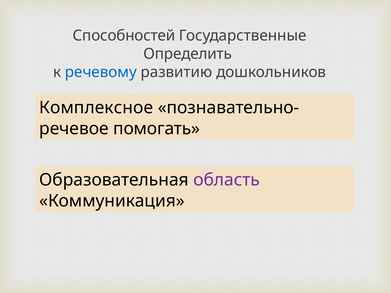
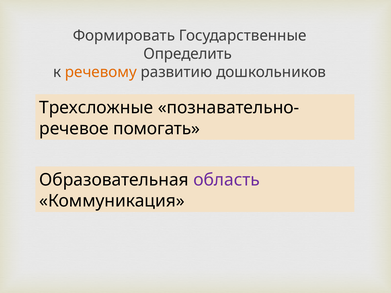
Способностей: Способностей -> Формировать (124, 36)
речевому colour: blue -> orange (101, 72)
Комплексное: Комплексное -> Трехсложные (96, 108)
